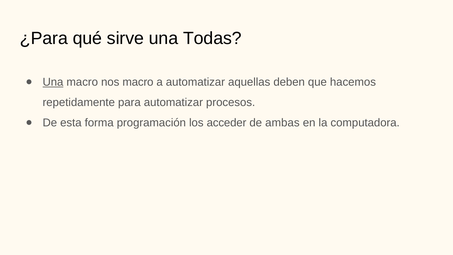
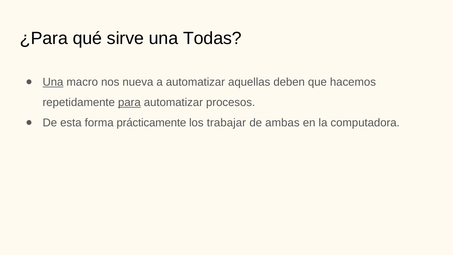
nos macro: macro -> nueva (138, 82)
para underline: none -> present (129, 102)
programación: programación -> prácticamente (151, 123)
acceder: acceder -> trabajar (226, 123)
